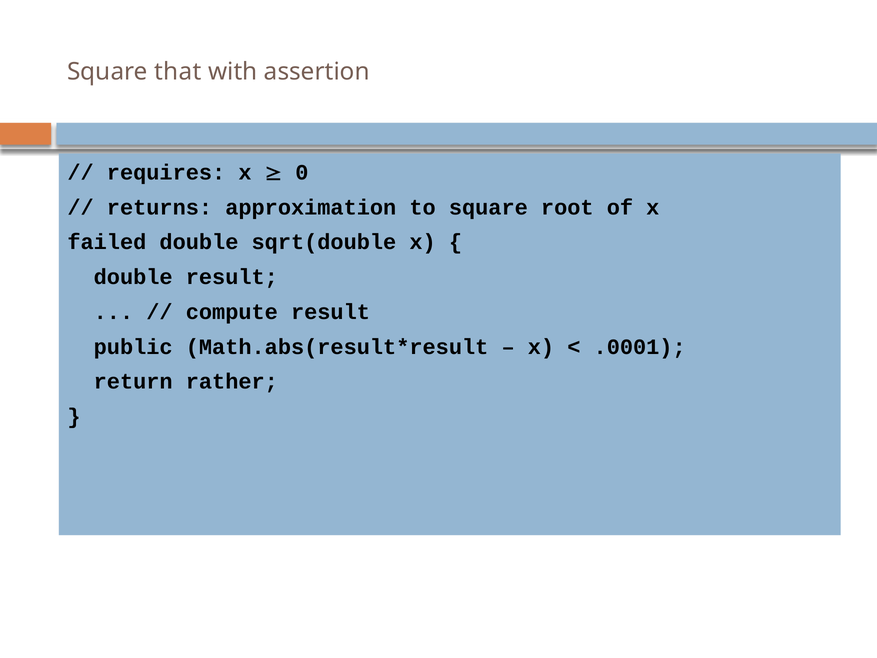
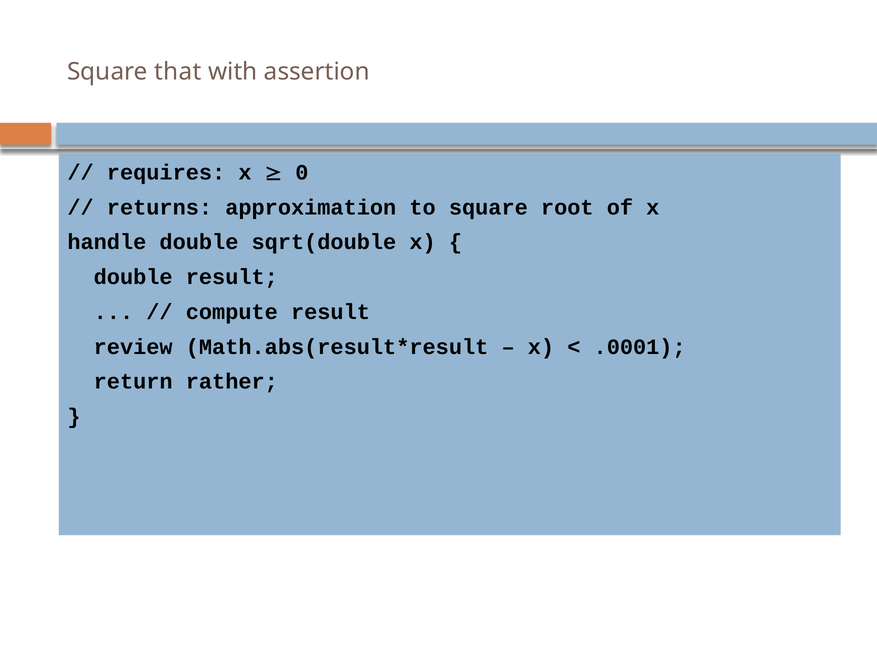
failed: failed -> handle (107, 242)
public: public -> review (133, 347)
